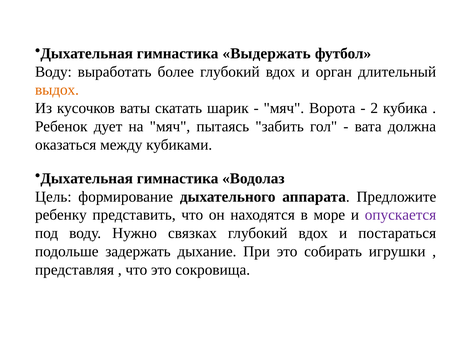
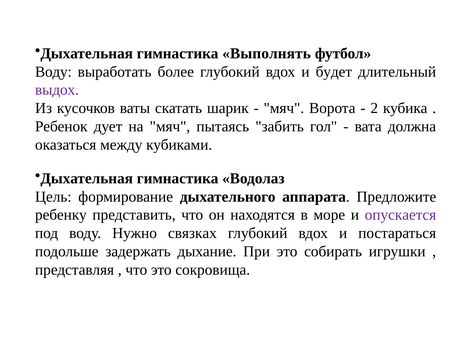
Выдержать: Выдержать -> Выполнять (267, 53)
орган: орган -> будет (334, 72)
выдох colour: orange -> purple (57, 90)
